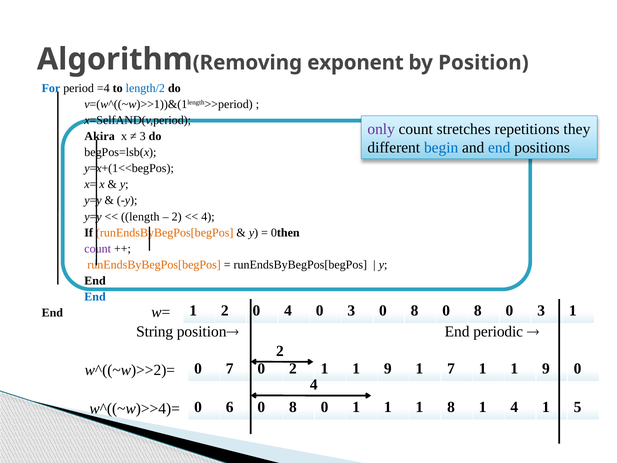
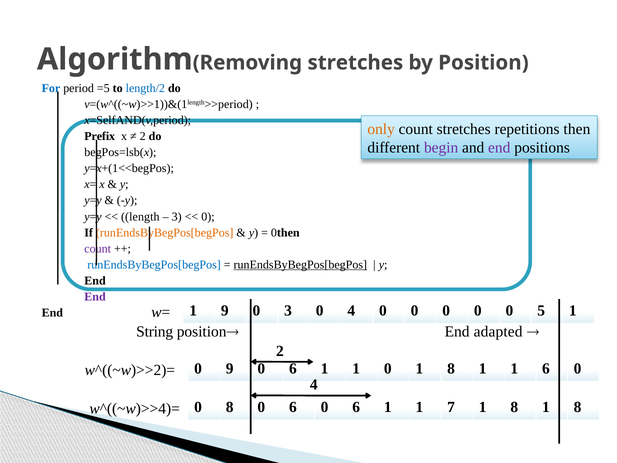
exponent: exponent -> stretches (355, 63)
=4: =4 -> =5 (103, 88)
only colour: purple -> orange (381, 129)
they: they -> then (577, 129)
Akira: Akira -> Prefix (100, 136)
3: 3 -> 2 (143, 136)
begin colour: blue -> purple (441, 148)
end colour: blue -> purple (499, 148)
2: 2 -> 3 (177, 216)
4: 4 -> 0 (208, 216)
runEndsByBegPos[begPos colour: orange -> blue (154, 265)
runEndsByBegPos[begPos underline: none -> present (300, 265)
End colour: blue -> purple (95, 297)
1 2: 2 -> 9 (225, 311)
0 4: 4 -> 3 (288, 311)
3: 3 -> 4 (351, 311)
8: 8 -> 0 (415, 311)
8: 8 -> 0 (478, 311)
3: 3 -> 5 (541, 311)
periodic: periodic -> adapted (498, 331)
0 7: 7 -> 9 (230, 368)
2: 2 -> 6 (293, 368)
9: 9 -> 0 (388, 368)
7: 7 -> 8 (451, 368)
9: 9 -> 6 (546, 368)
0 6: 6 -> 8 (230, 407)
8: 8 -> 6 (293, 407)
1: 1 -> 6 (356, 407)
1 8: 8 -> 7 (451, 407)
4: 4 -> 8 (514, 407)
5: 5 -> 8 (578, 407)
